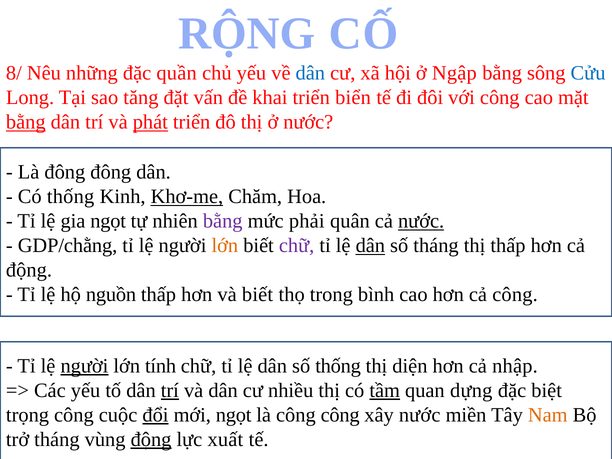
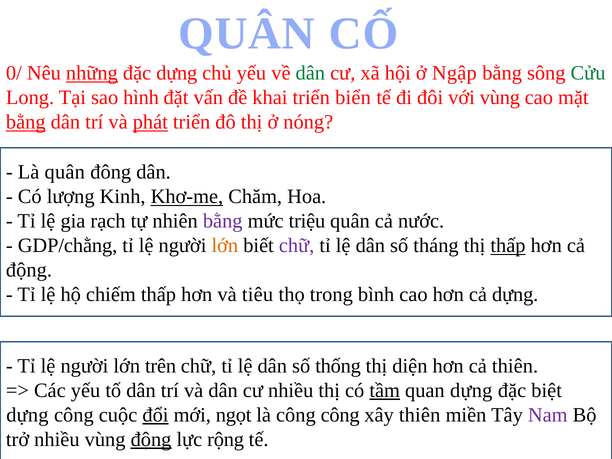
RỘNG: RỘNG -> QUÂN (247, 34)
8/: 8/ -> 0/ (14, 73)
những underline: none -> present (92, 73)
đặc quần: quần -> dựng (177, 73)
dân colour: blue -> green (310, 73)
Cửu colour: blue -> green (588, 73)
tăng: tăng -> hình (141, 98)
với công: công -> vùng (500, 98)
ở nước: nước -> nóng (308, 122)
Là đông: đông -> quân (65, 172)
Có thống: thống -> lượng (71, 197)
gia ngọt: ngọt -> rạch (108, 221)
phải: phải -> triệu (307, 221)
nước underline: present -> none (421, 221)
dân underline: present -> none (370, 246)
thấp underline: none -> present (508, 246)
nguồn: nguồn -> chiếm (111, 295)
và biết: biết -> tiêu (258, 295)
cả công: công -> dựng (515, 295)
người underline: present -> none (84, 366)
tính: tính -> trên (161, 366)
cả nhập: nhập -> thiên (515, 366)
trí underline: present -> none (170, 390)
trọng: trọng -> dựng (27, 415)
xây nước: nước -> thiên (420, 415)
Nam colour: orange -> purple (548, 415)
trở tháng: tháng -> nhiều (57, 439)
xuất: xuất -> rộng (226, 439)
